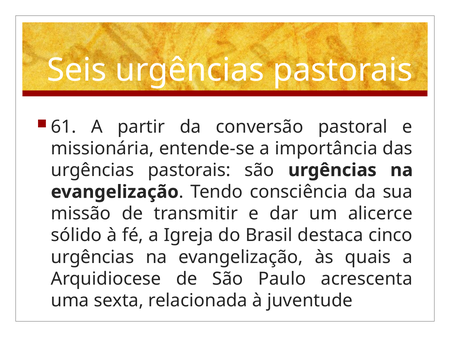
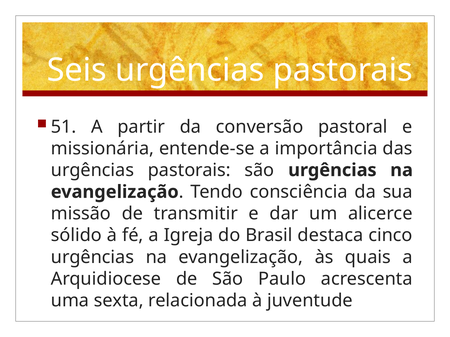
61: 61 -> 51 (64, 127)
